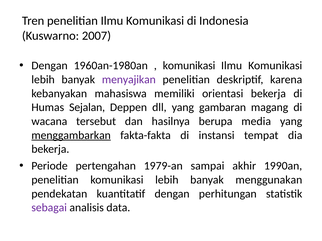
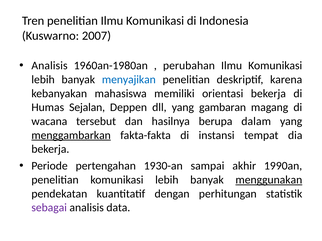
Dengan: Dengan -> Analisis (49, 66)
komunikasi: komunikasi -> perubahan (189, 66)
menyajikan colour: purple -> blue (129, 80)
media: media -> dalam (256, 122)
1979-an: 1979-an -> 1930-an (163, 166)
menggunakan underline: none -> present (269, 180)
